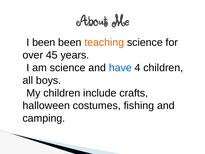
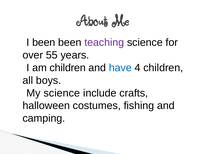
teaching colour: orange -> purple (104, 42)
45: 45 -> 55 (52, 55)
am science: science -> children (68, 68)
children: children -> science (62, 93)
